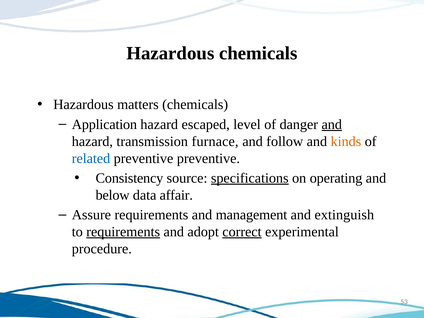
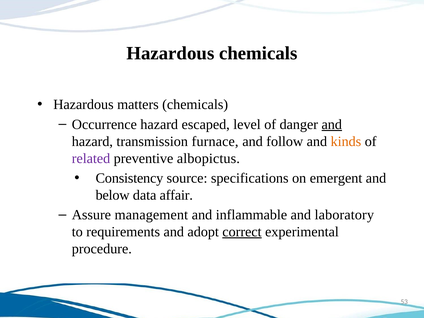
Application: Application -> Occurrence (104, 124)
related colour: blue -> purple (91, 158)
preventive preventive: preventive -> albopictus (208, 158)
specifications underline: present -> none (250, 178)
operating: operating -> emergent (336, 178)
Assure requirements: requirements -> management (151, 215)
management: management -> inflammable (251, 215)
extinguish: extinguish -> laboratory (344, 215)
requirements underline: present -> none (123, 232)
